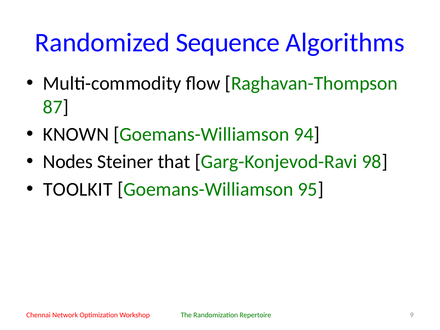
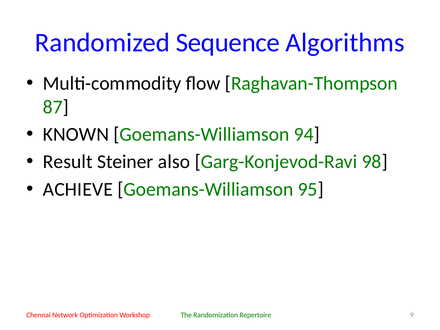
Nodes: Nodes -> Result (68, 162)
that: that -> also (174, 162)
TOOLKIT: TOOLKIT -> ACHIEVE (78, 189)
